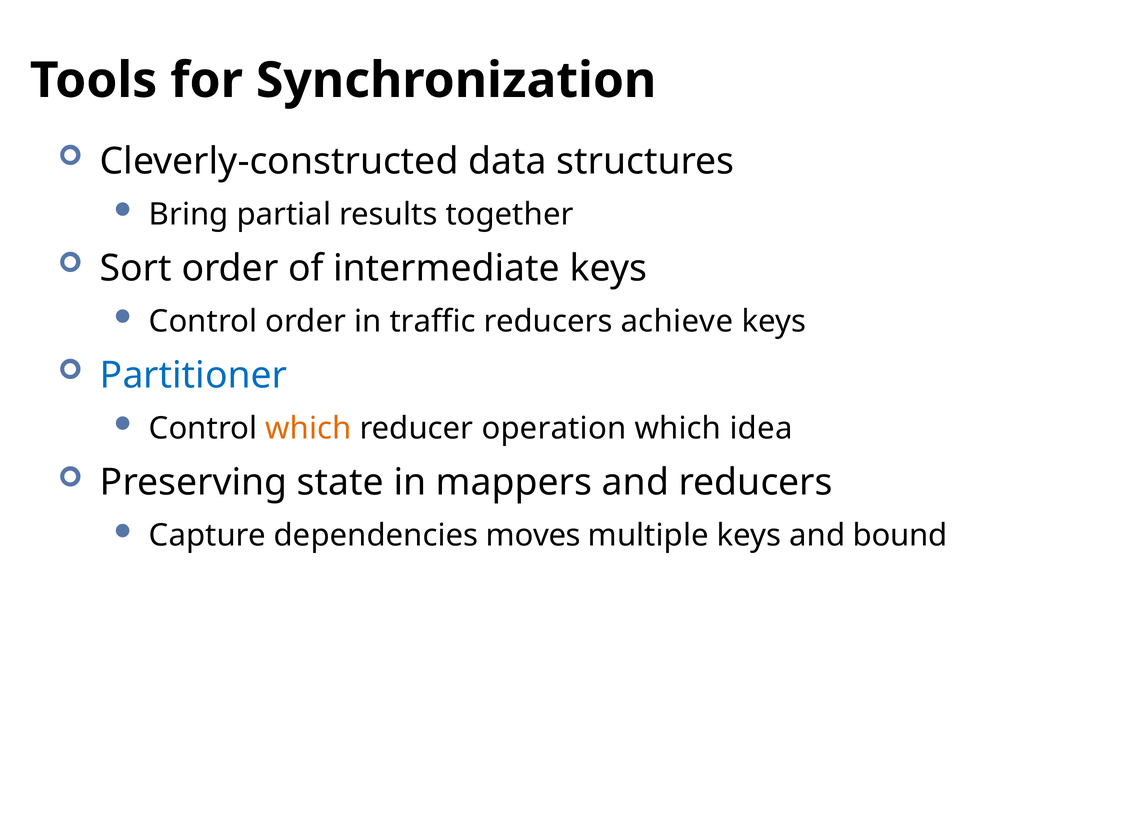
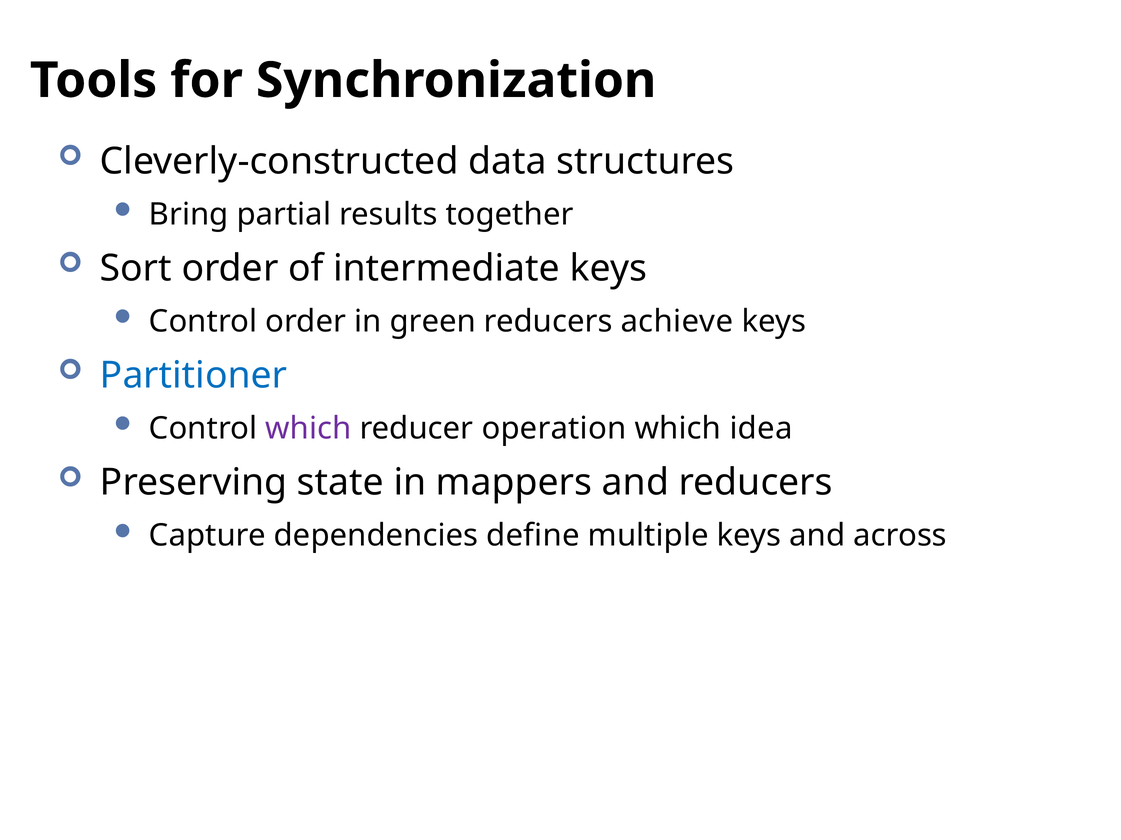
traffic: traffic -> green (433, 322)
which colour: orange -> purple (308, 429)
moves: moves -> define (533, 536)
bound: bound -> across (900, 536)
